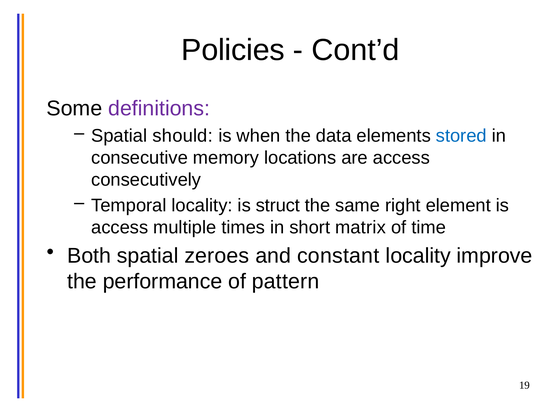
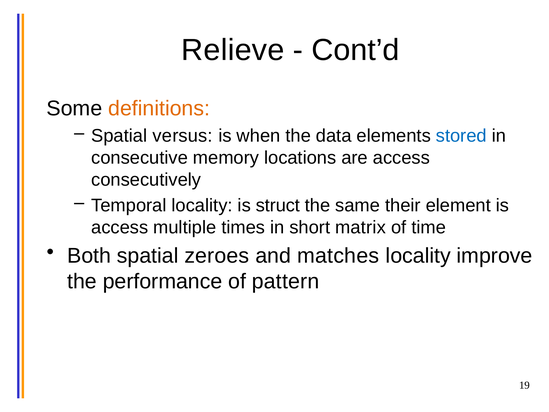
Policies: Policies -> Relieve (233, 50)
definitions colour: purple -> orange (159, 109)
should: should -> versus (183, 136)
right: right -> their (403, 205)
constant: constant -> matches (338, 256)
